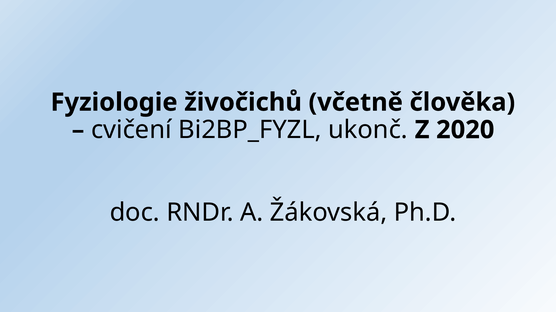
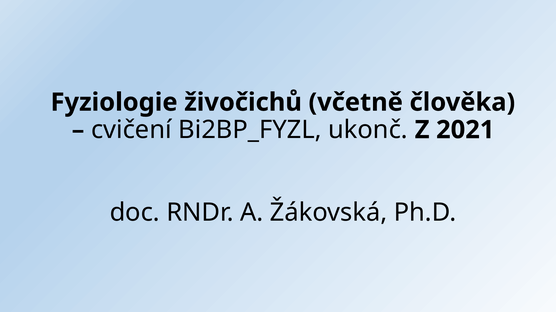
2020: 2020 -> 2021 (465, 130)
